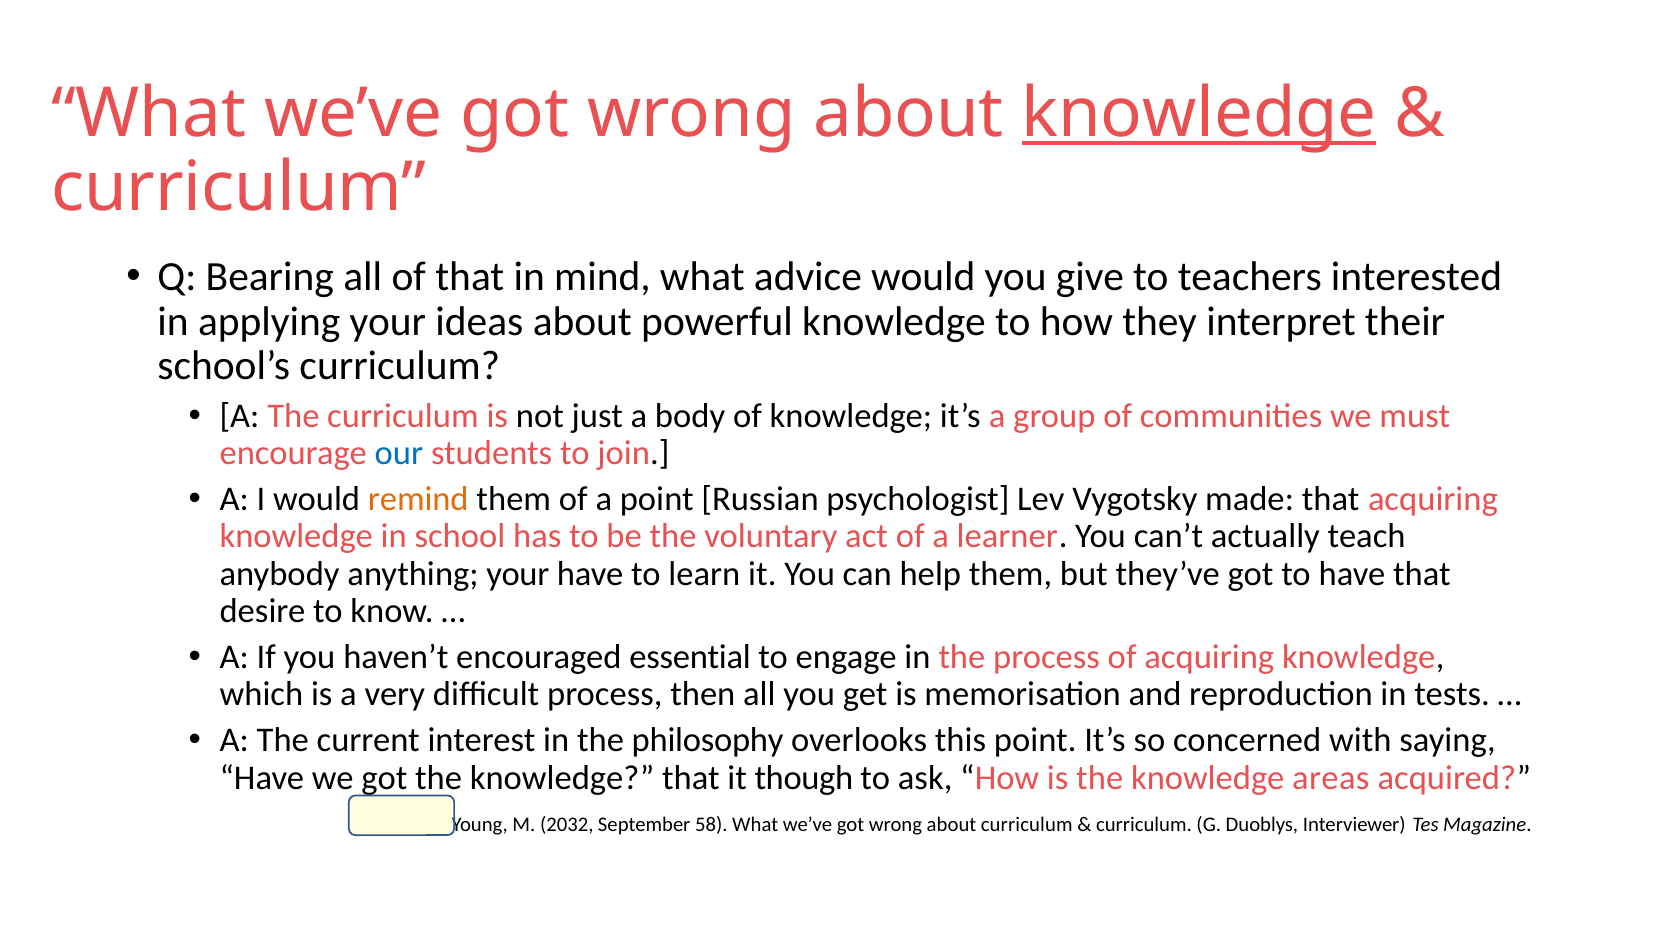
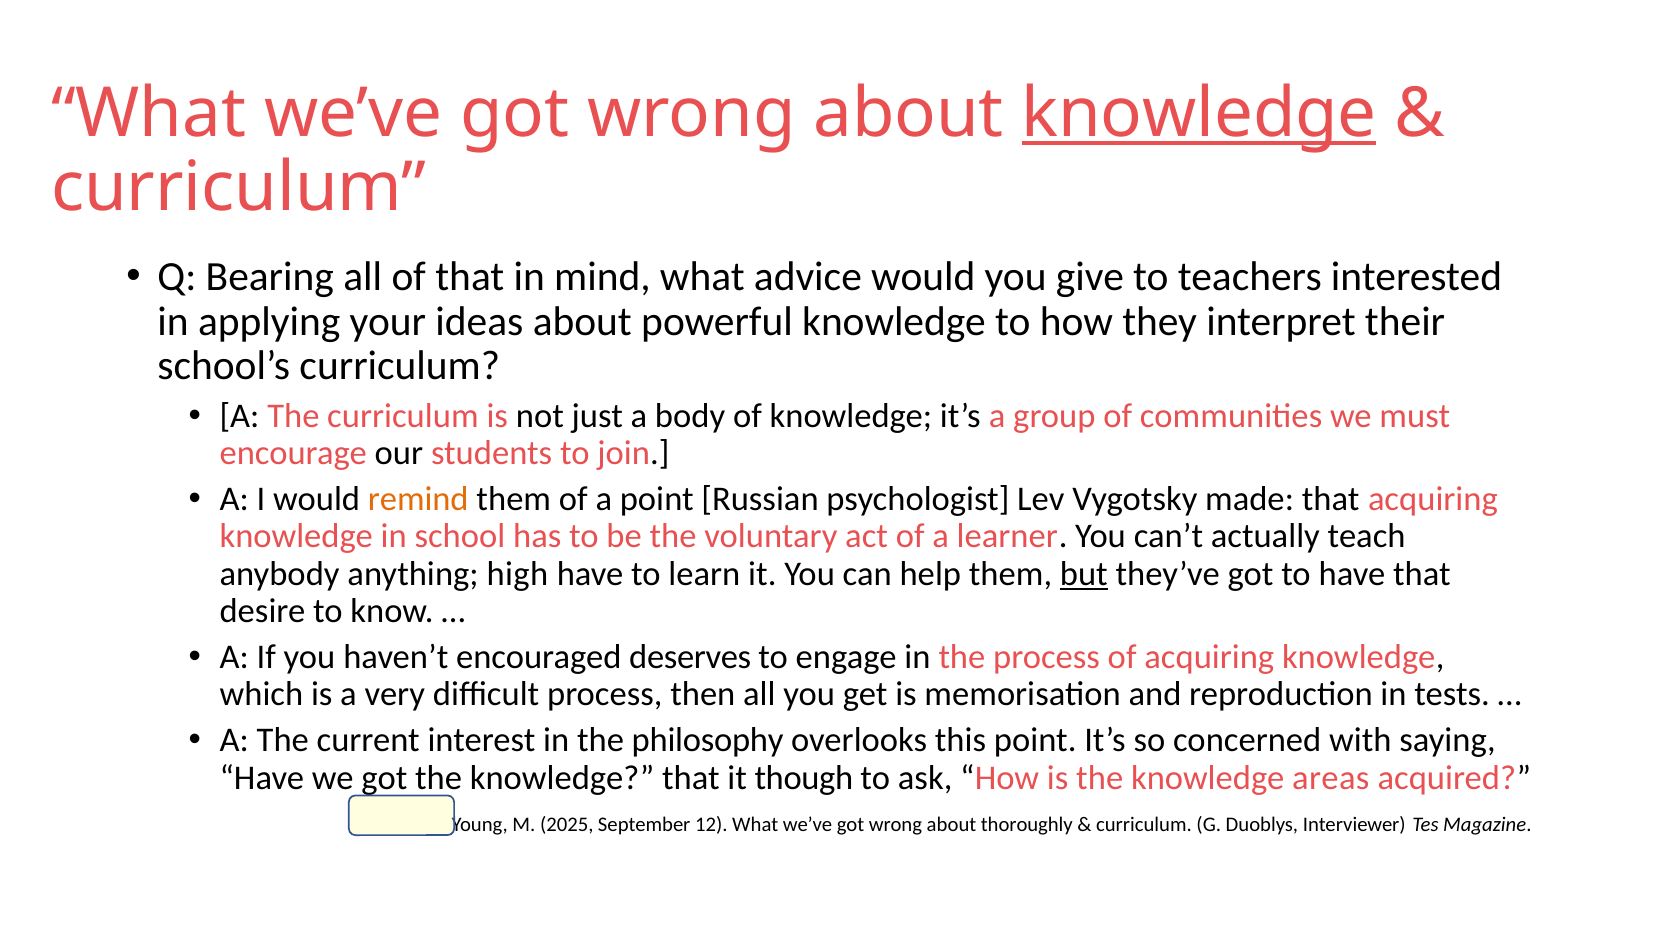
our colour: blue -> black (399, 453)
anything your: your -> high (517, 574)
but underline: none -> present (1084, 574)
essential: essential -> deserves (690, 657)
2032: 2032 -> 2025 (567, 825)
58: 58 -> 12 (711, 825)
about curriculum: curriculum -> thoroughly (1027, 825)
